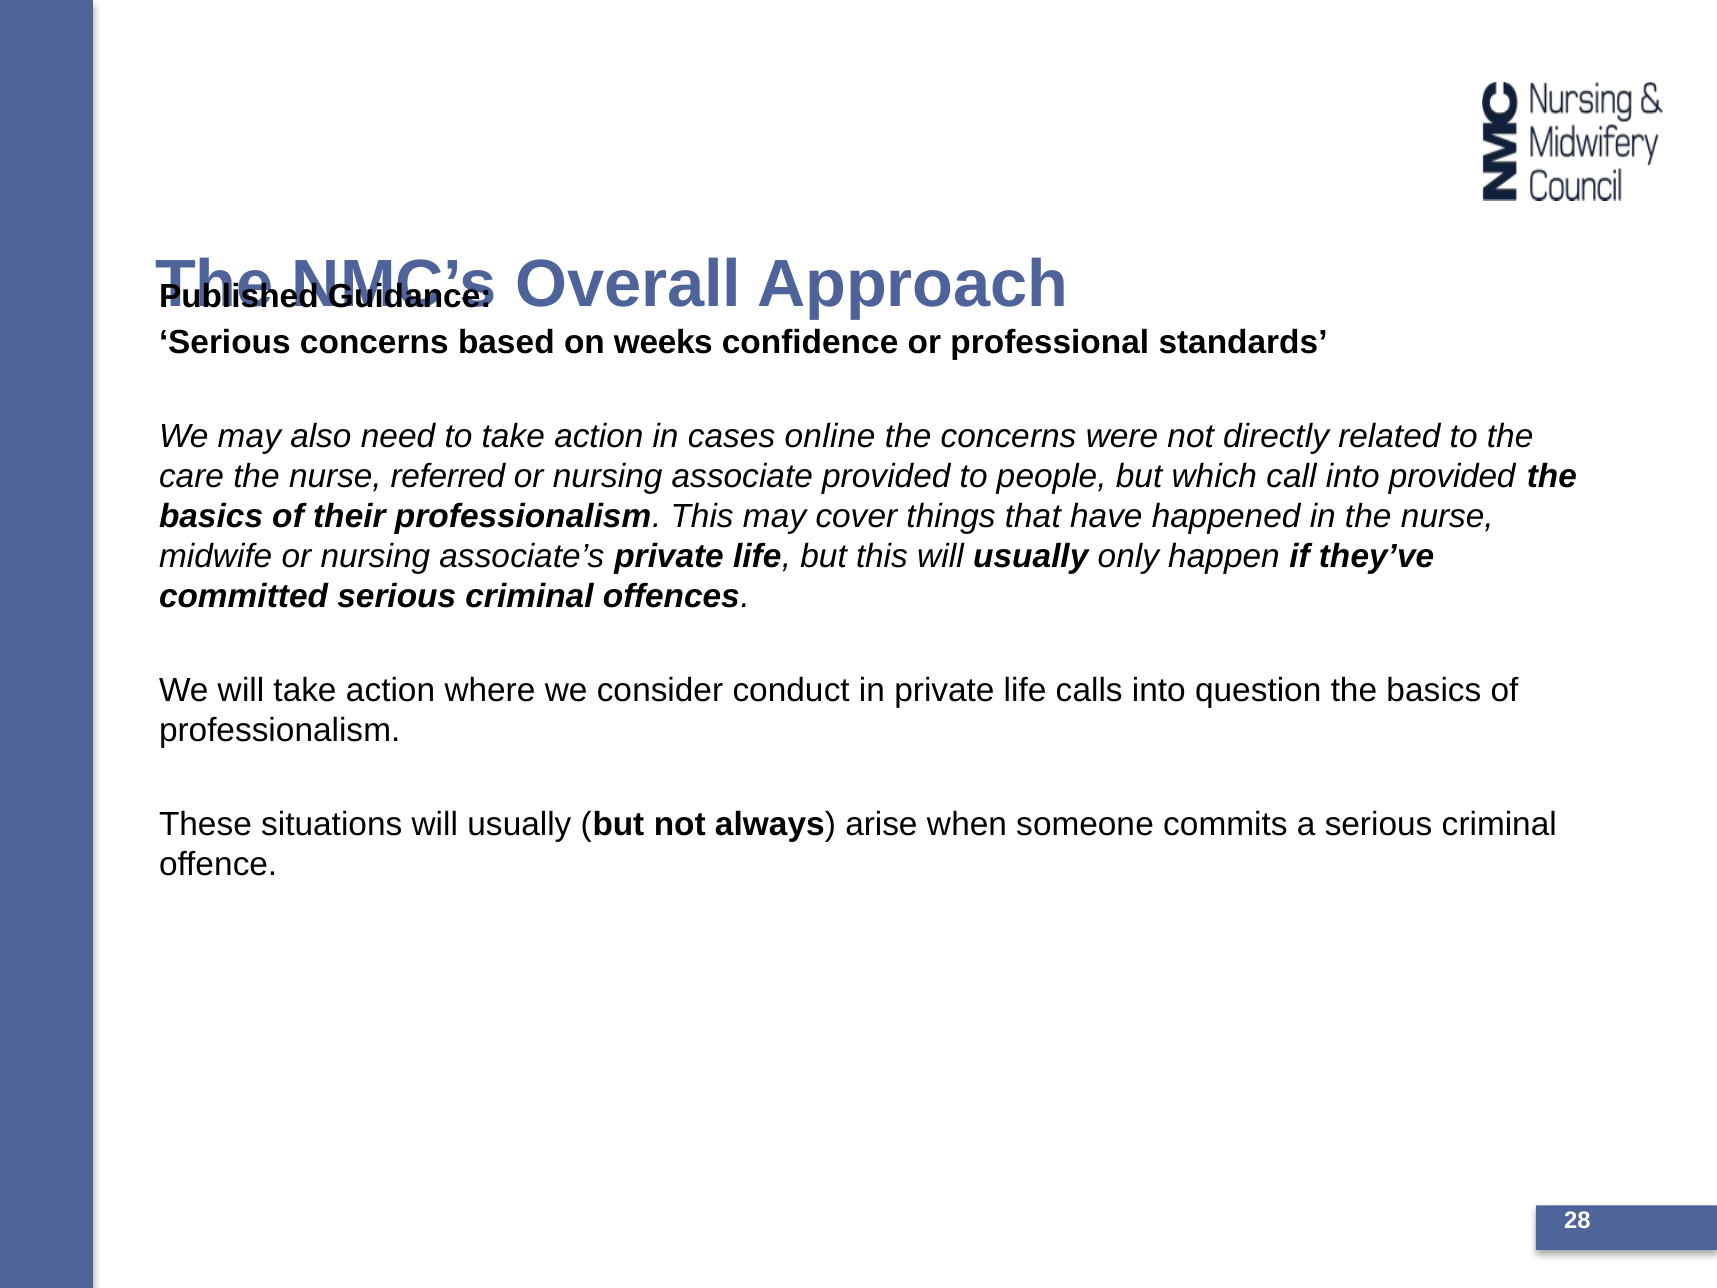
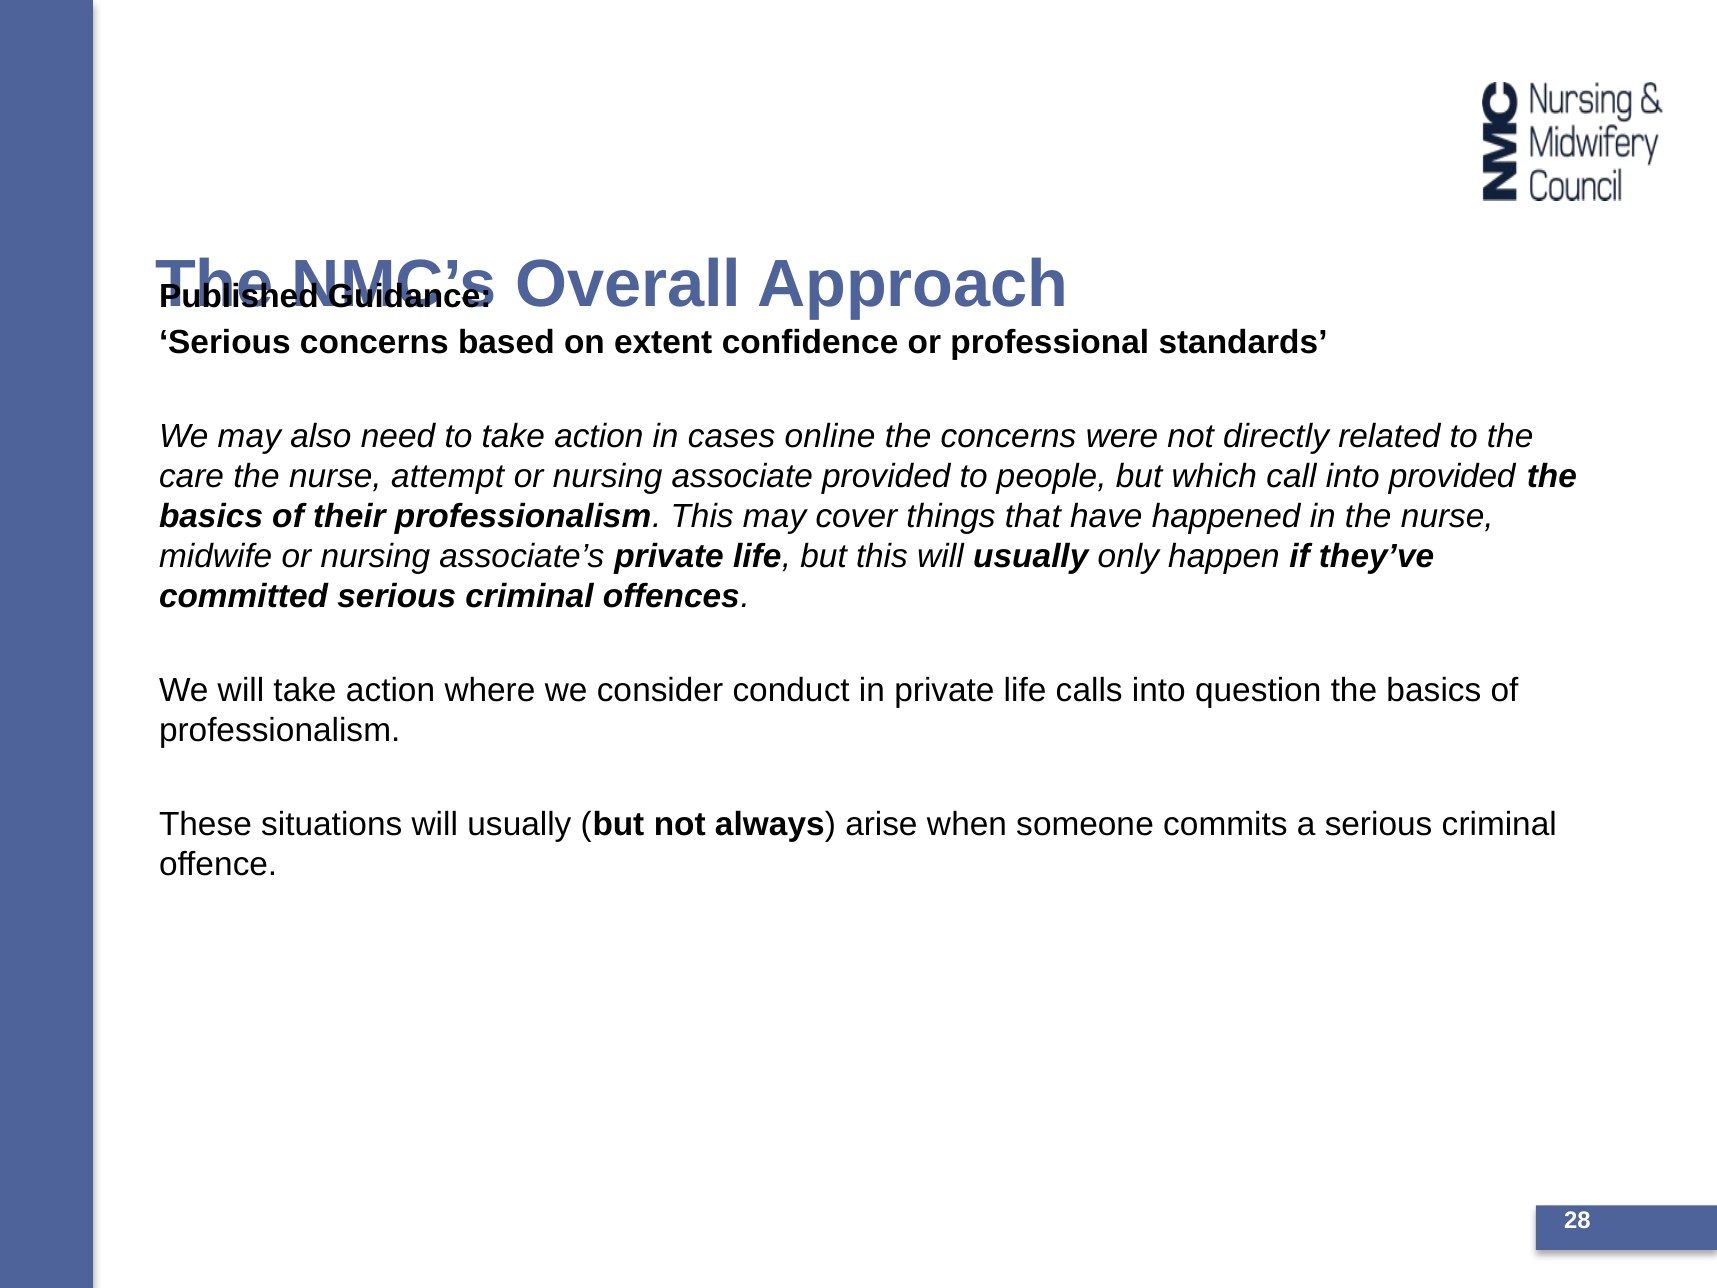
weeks: weeks -> extent (663, 343)
referred: referred -> attempt (448, 477)
